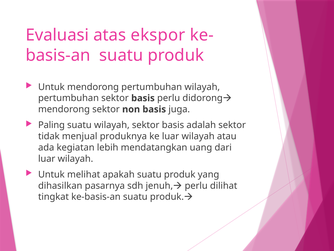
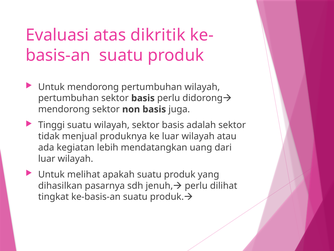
ekspor: ekspor -> dikritik (158, 35)
Paling: Paling -> Tinggi (51, 125)
